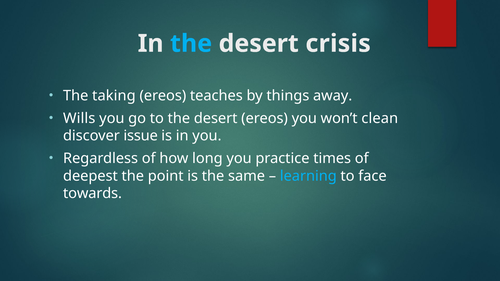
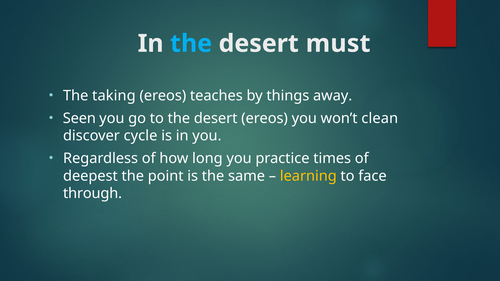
crisis: crisis -> must (338, 44)
Wills: Wills -> Seen (79, 118)
issue: issue -> cycle (141, 136)
learning colour: light blue -> yellow (308, 176)
towards: towards -> through (93, 194)
